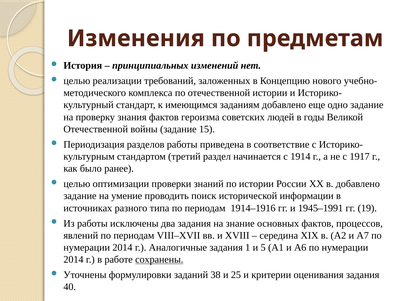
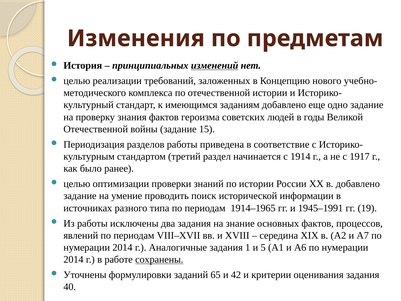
изменений underline: none -> present (215, 65)
1914–1916: 1914–1916 -> 1914–1965 (253, 208)
38: 38 -> 65 (216, 275)
25: 25 -> 42 (236, 275)
